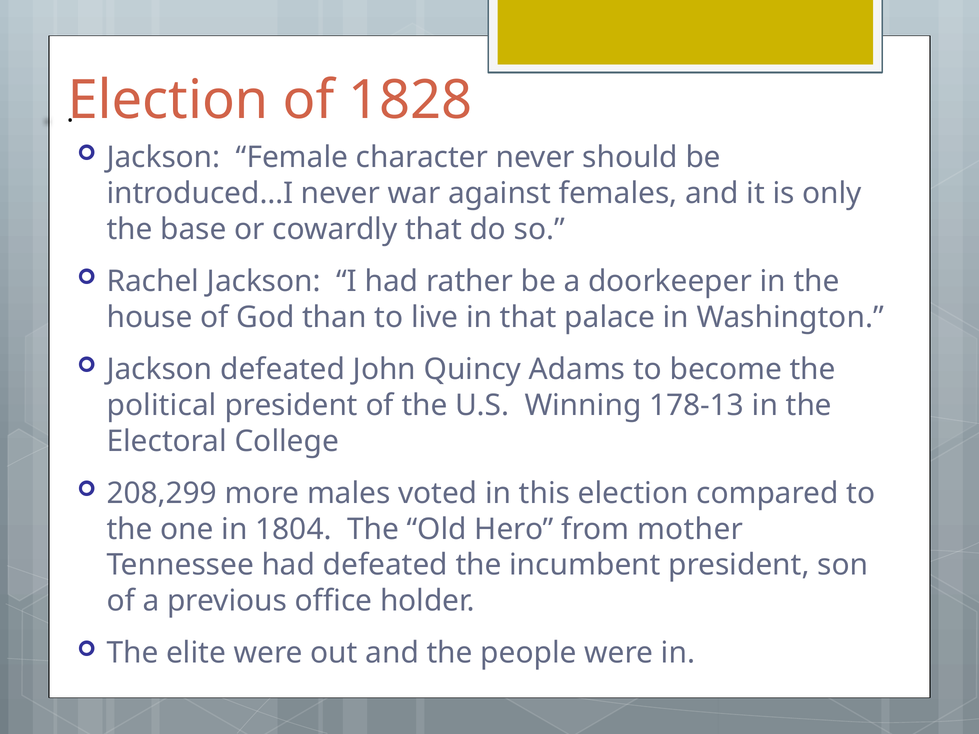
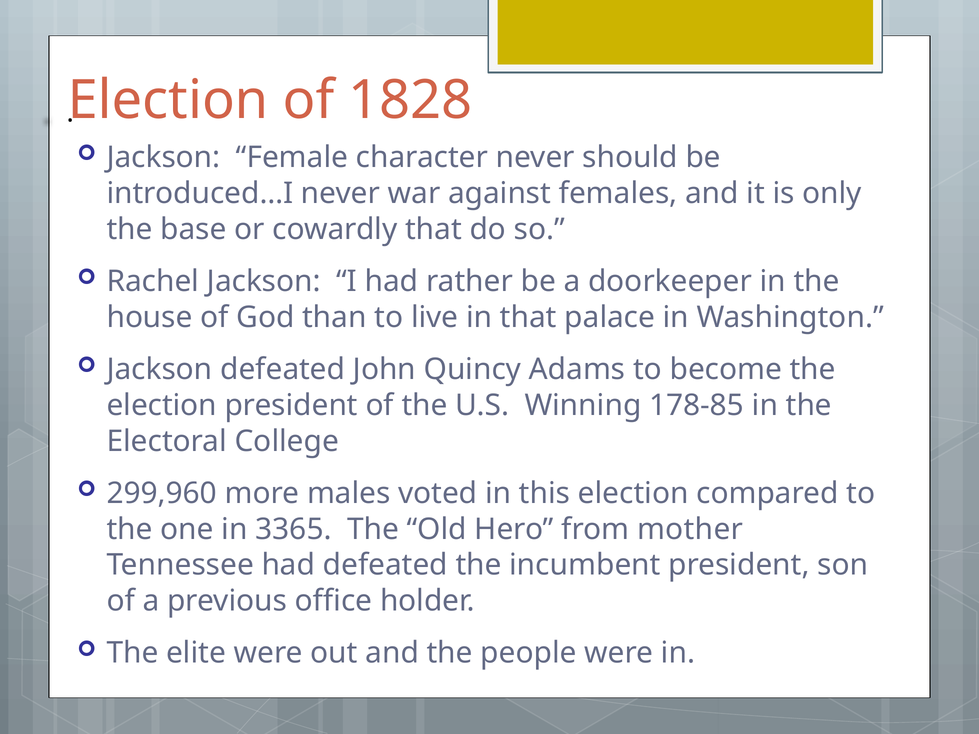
political: political -> election (162, 405)
178-13: 178-13 -> 178-85 (697, 405)
208,299: 208,299 -> 299,960 (162, 494)
1804: 1804 -> 3365 (293, 529)
